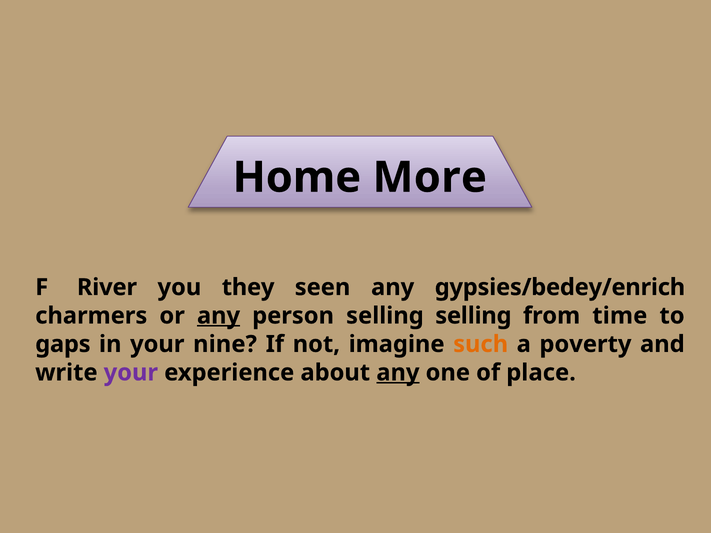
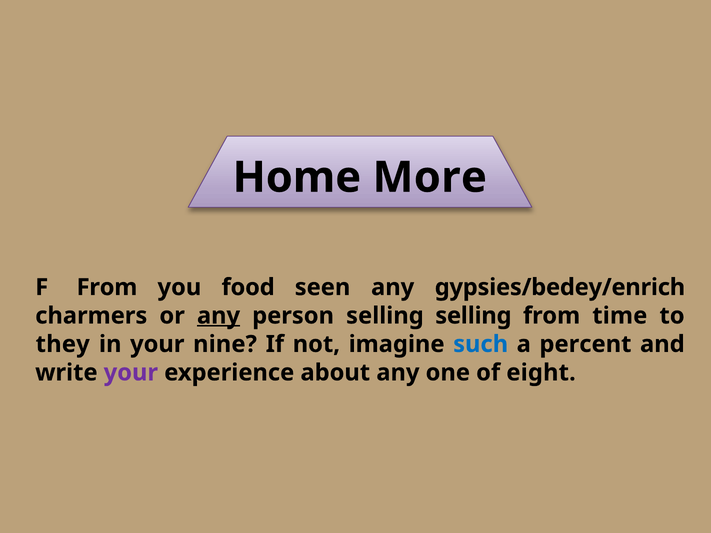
F River: River -> From (107, 287)
they: they -> food (248, 287)
gaps: gaps -> they (63, 344)
such colour: orange -> blue (481, 344)
poverty: poverty -> percent (585, 344)
any underline: present -> none (398, 373)
place: place -> eight (541, 373)
